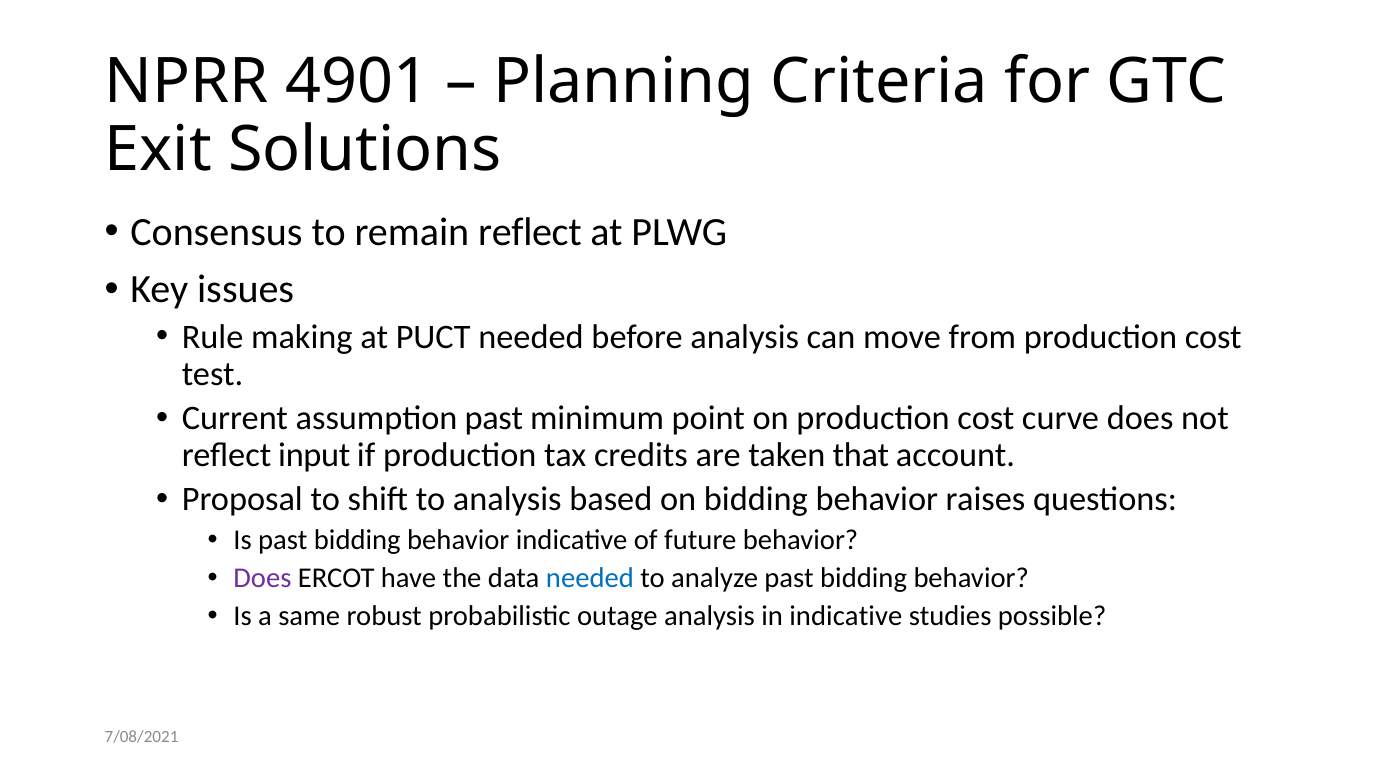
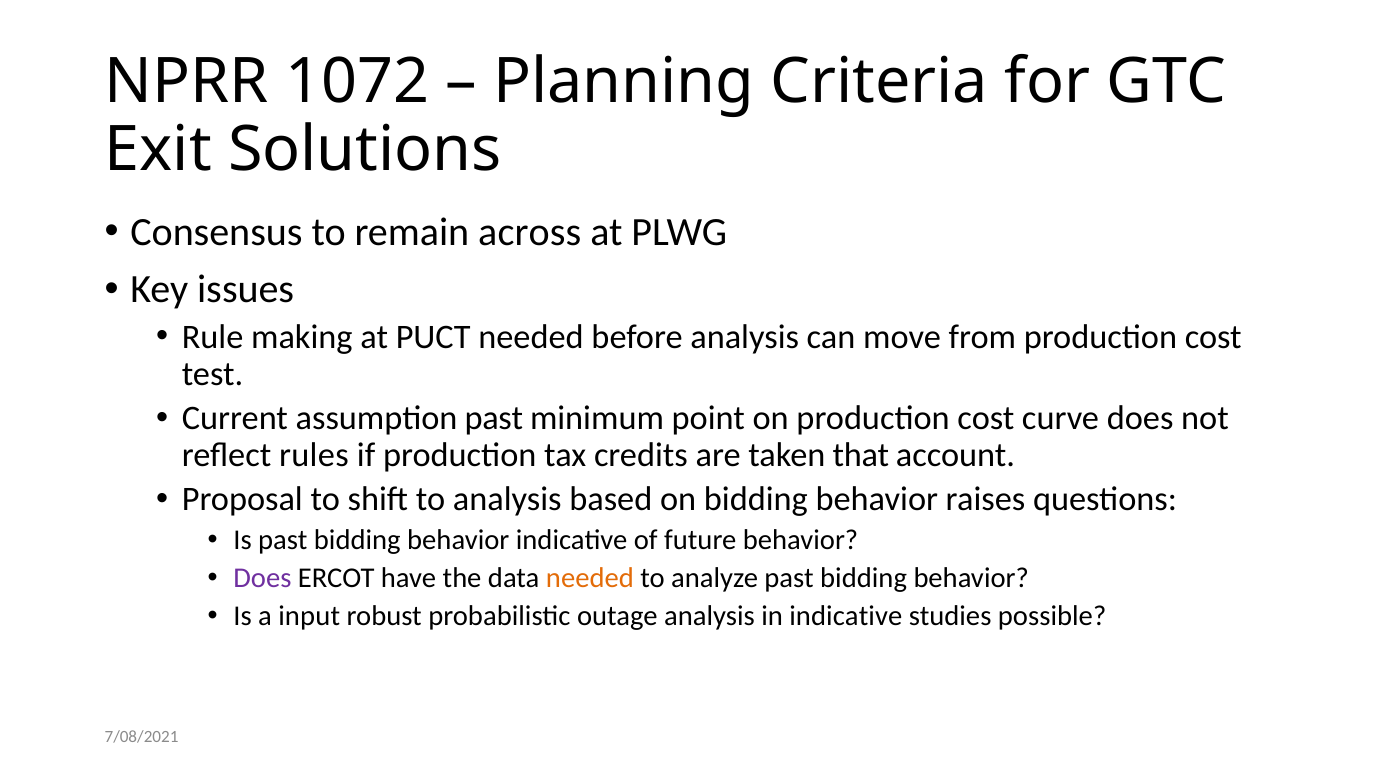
4901: 4901 -> 1072 (357, 81)
remain reflect: reflect -> across (530, 232)
input: input -> rules (314, 455)
needed colour: blue -> orange (590, 579)
same: same -> input (309, 617)
